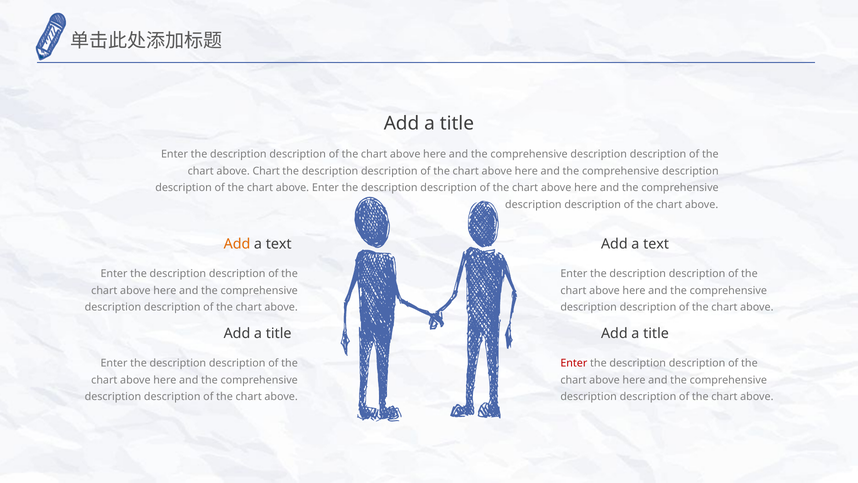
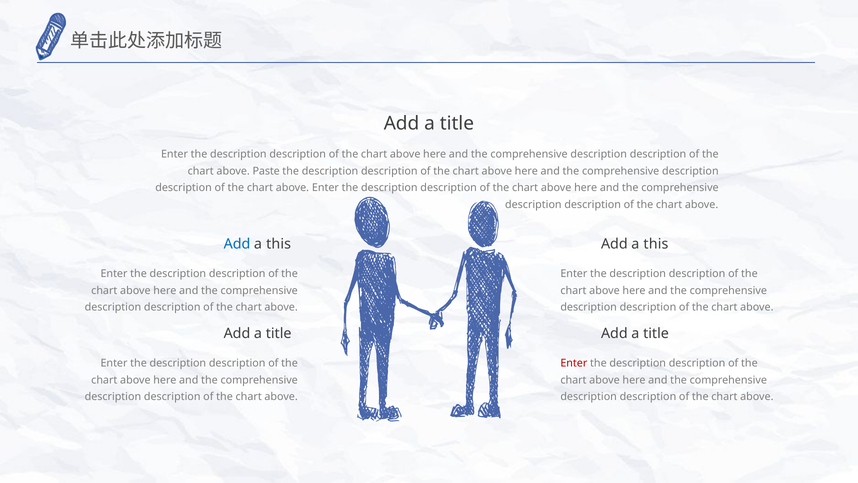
above Chart: Chart -> Paste (266, 171)
Add colour: orange -> blue (237, 244)
text: text -> this (279, 244)
text: text -> this (656, 244)
